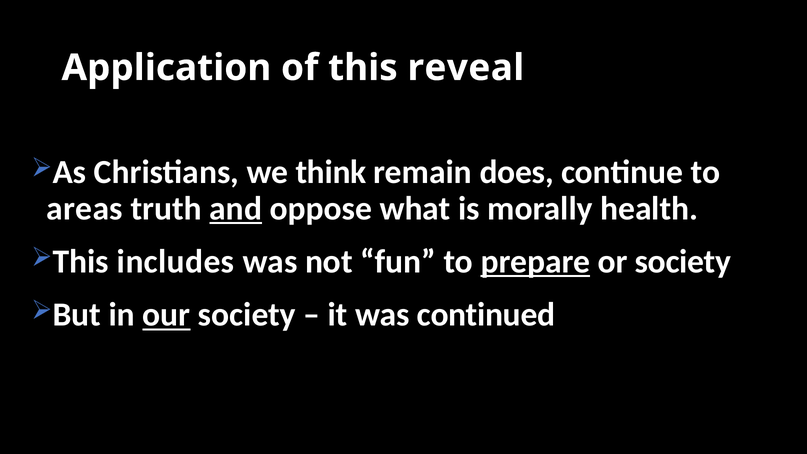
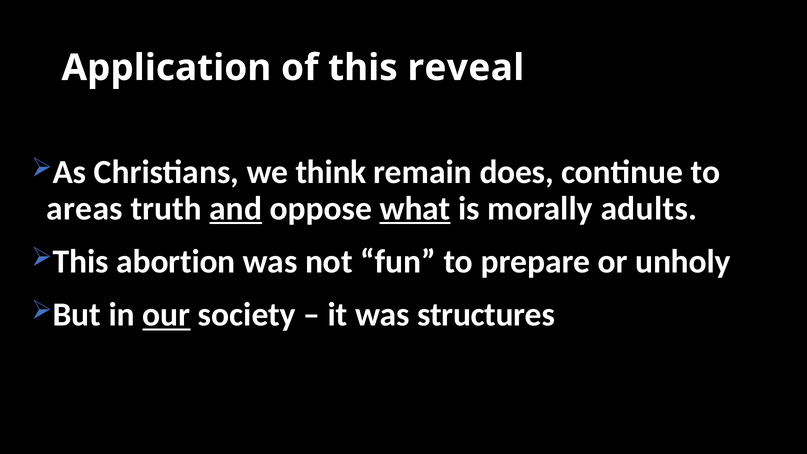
what underline: none -> present (415, 209)
health: health -> adults (649, 209)
includes: includes -> abortion (176, 262)
prepare underline: present -> none (535, 262)
or society: society -> unholy (683, 262)
continued: continued -> structures (486, 315)
